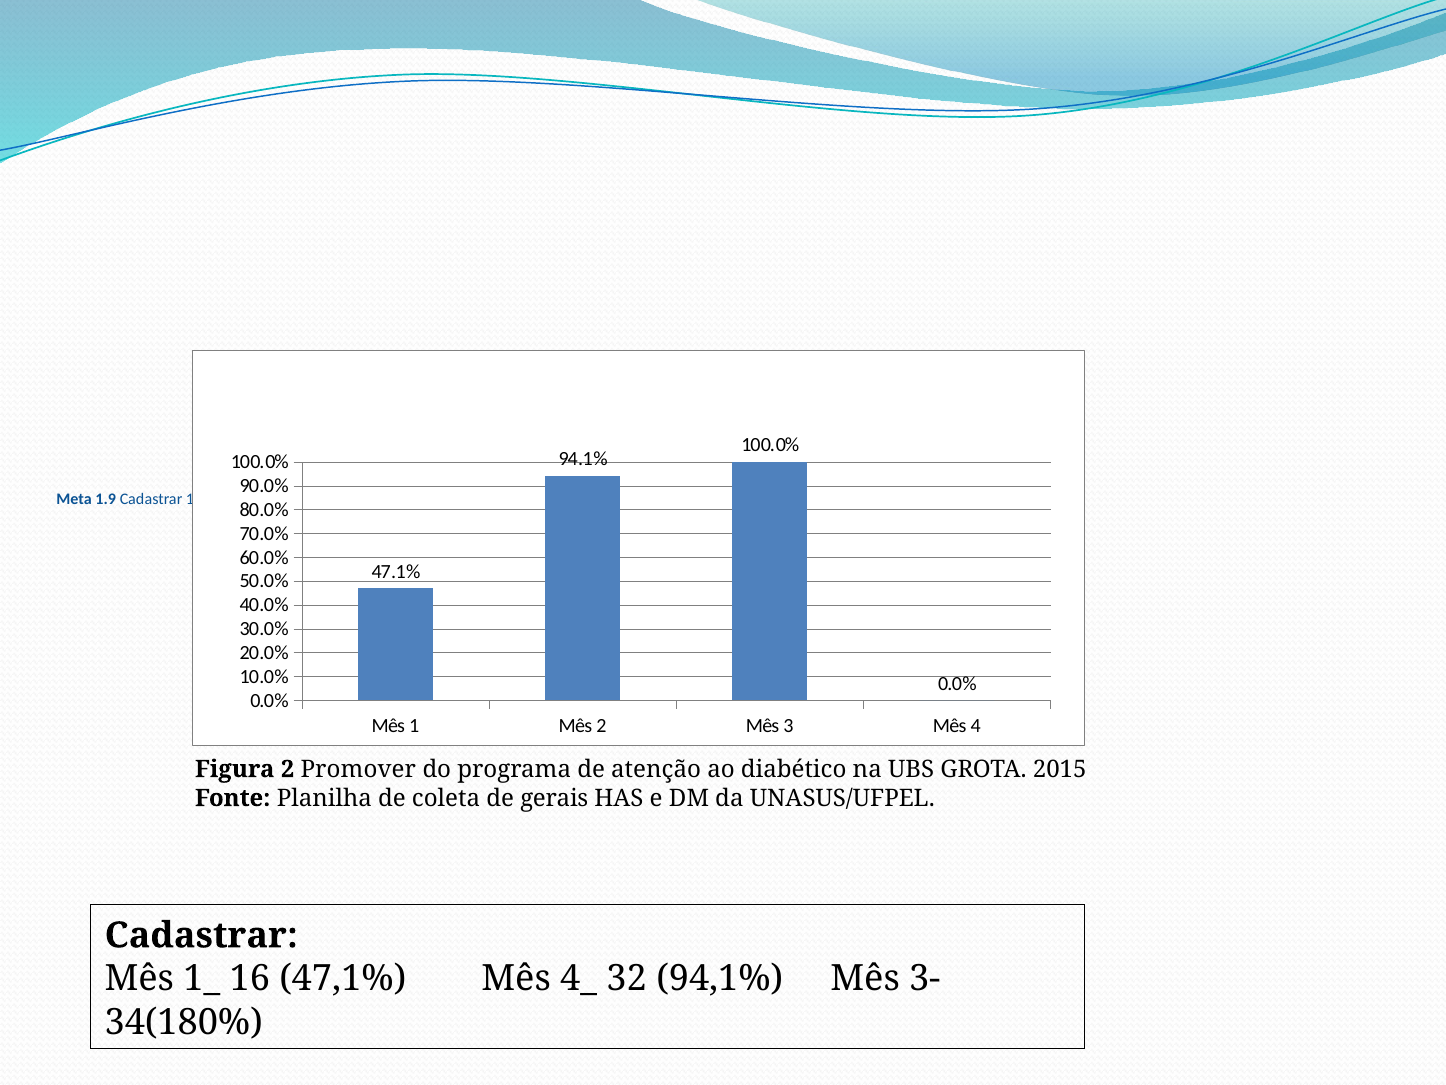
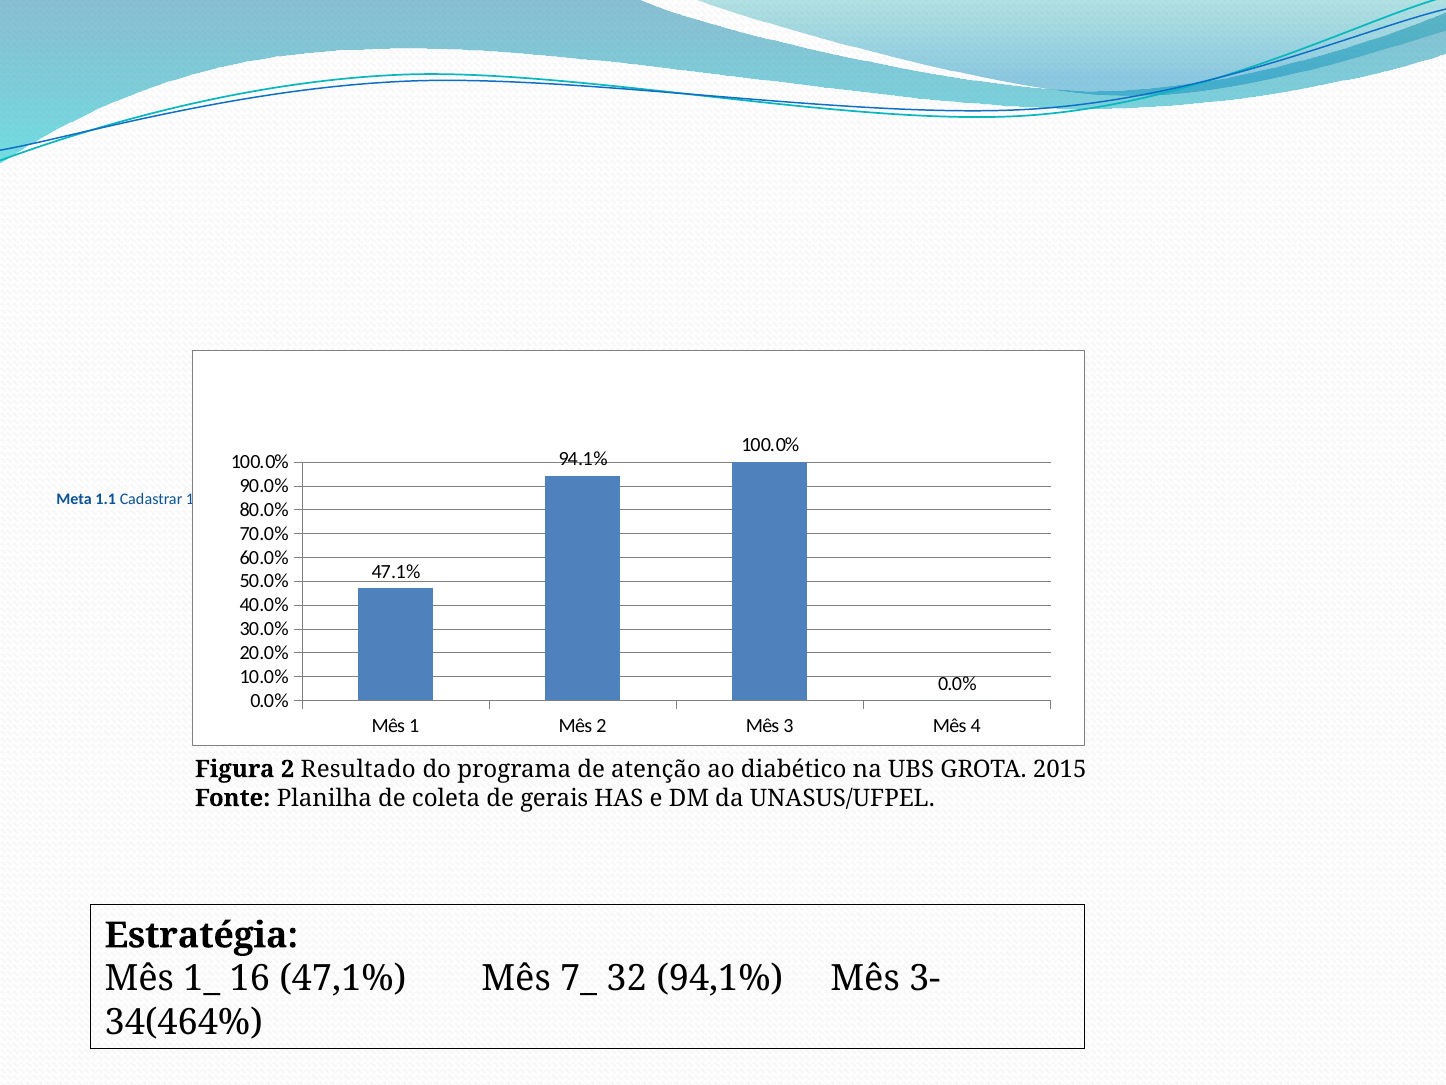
1.9: 1.9 -> 1.1 (106, 499)
Promover: Promover -> Resultado (358, 769)
Cadastrar: Cadastrar -> Estratégia (201, 935)
4_: 4_ -> 7_ (579, 978)
34(180%: 34(180% -> 34(464% (184, 1022)
